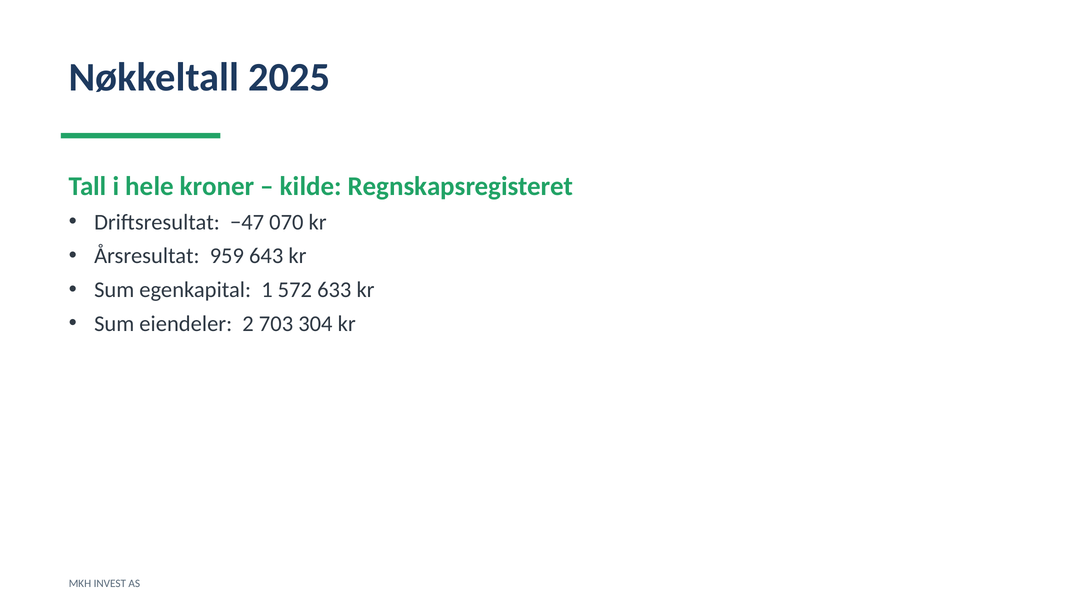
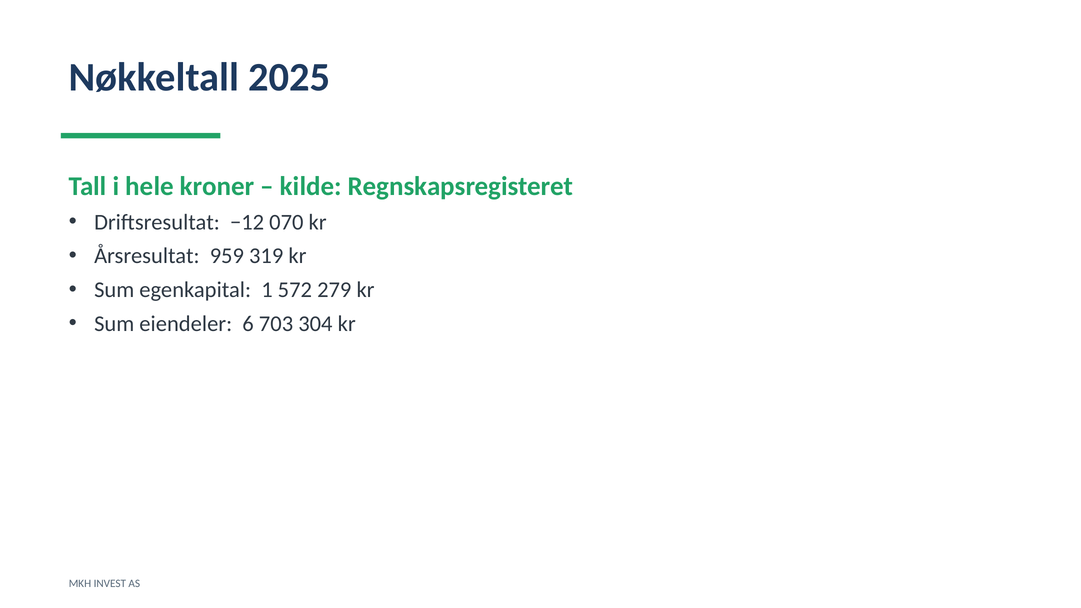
−47: −47 -> −12 (247, 222)
643: 643 -> 319 (266, 256)
633: 633 -> 279 (334, 290)
2: 2 -> 6 (248, 324)
